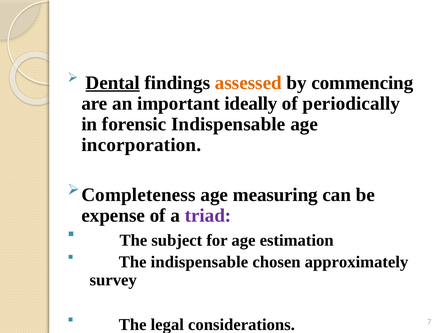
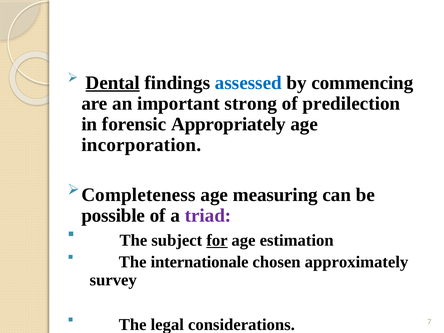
assessed colour: orange -> blue (248, 83)
ideally: ideally -> strong (251, 103)
periodically: periodically -> predilection (351, 103)
forensic Indispensable: Indispensable -> Appropriately (228, 124)
expense: expense -> possible (113, 216)
for underline: none -> present (217, 240)
The indispensable: indispensable -> internationale (200, 262)
